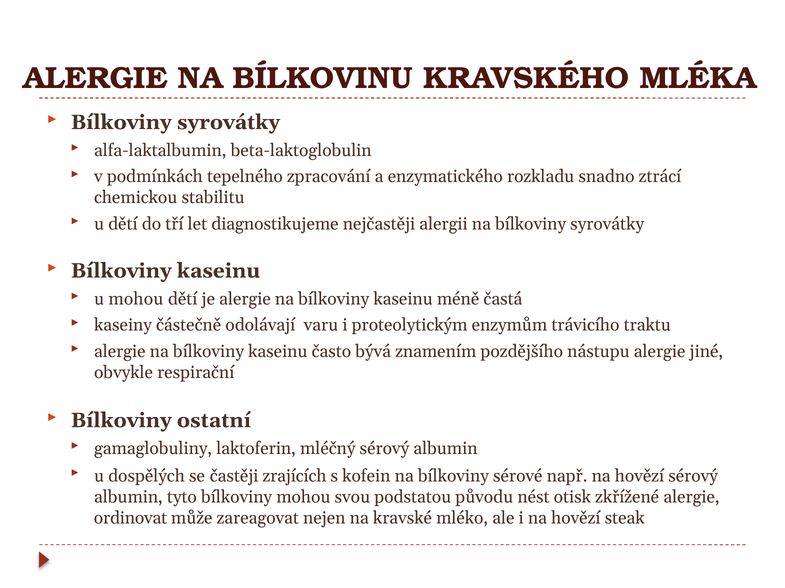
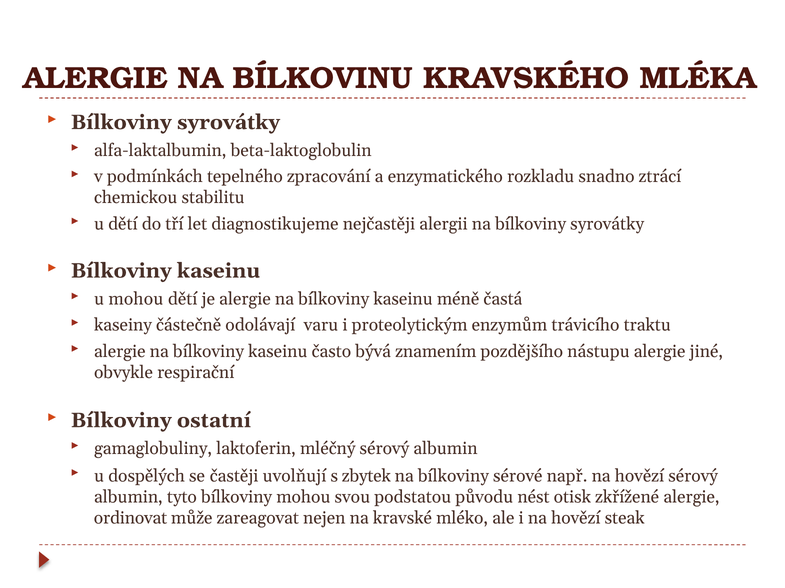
zrajících: zrajících -> uvolňují (294, 476)
kofein: kofein -> zbytek (366, 476)
